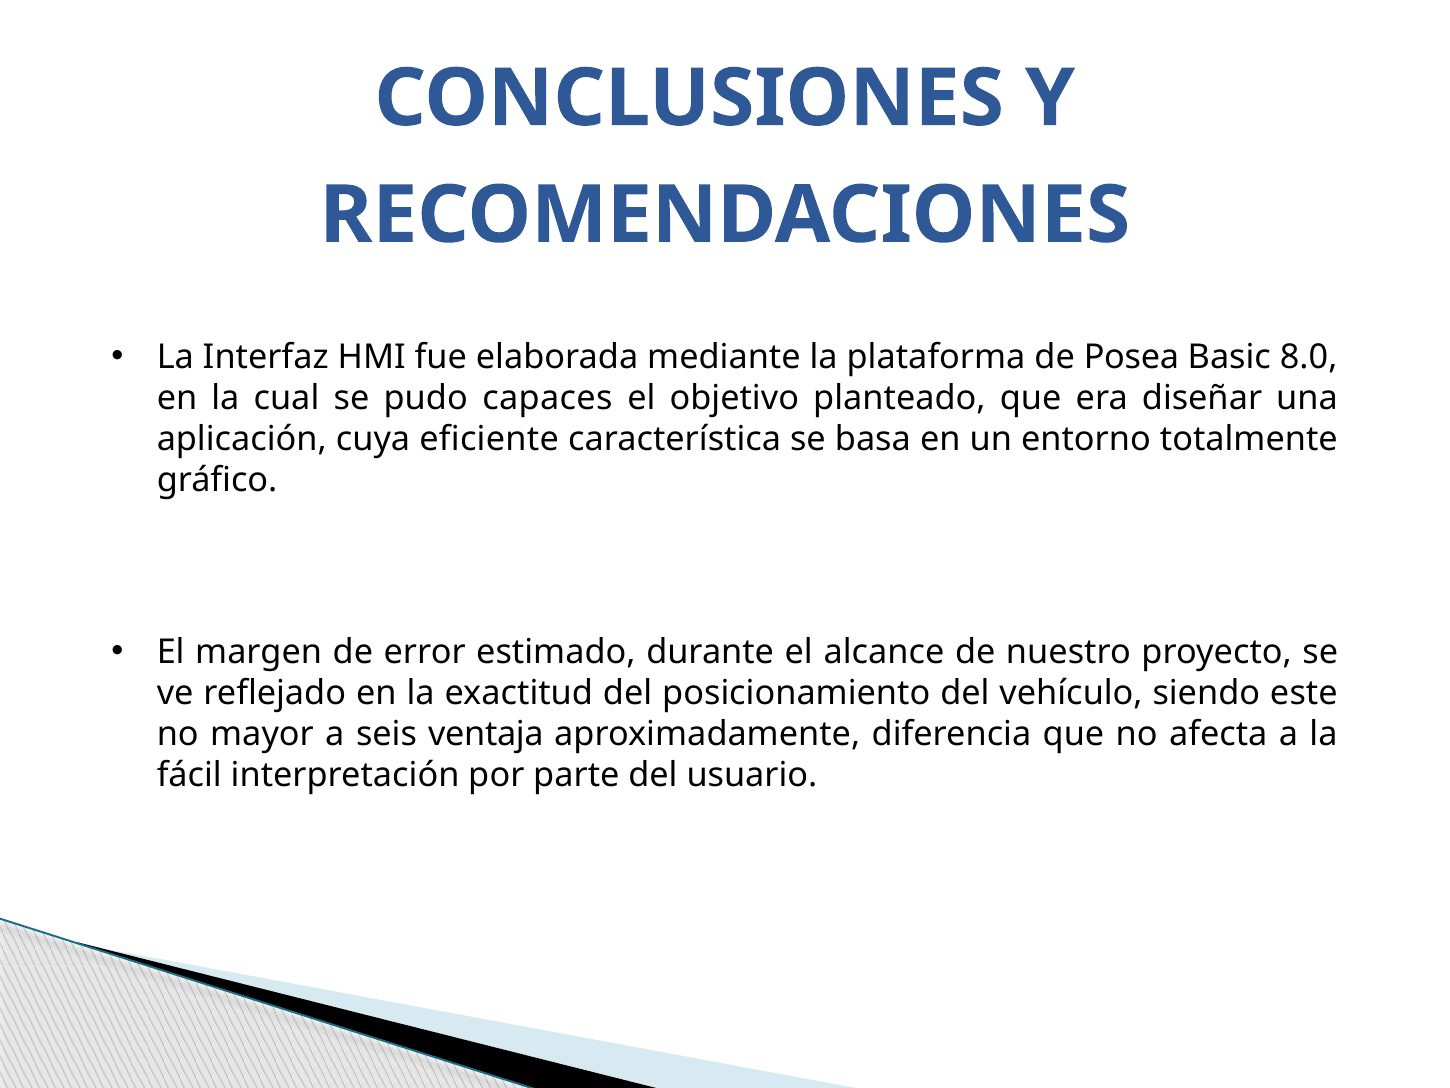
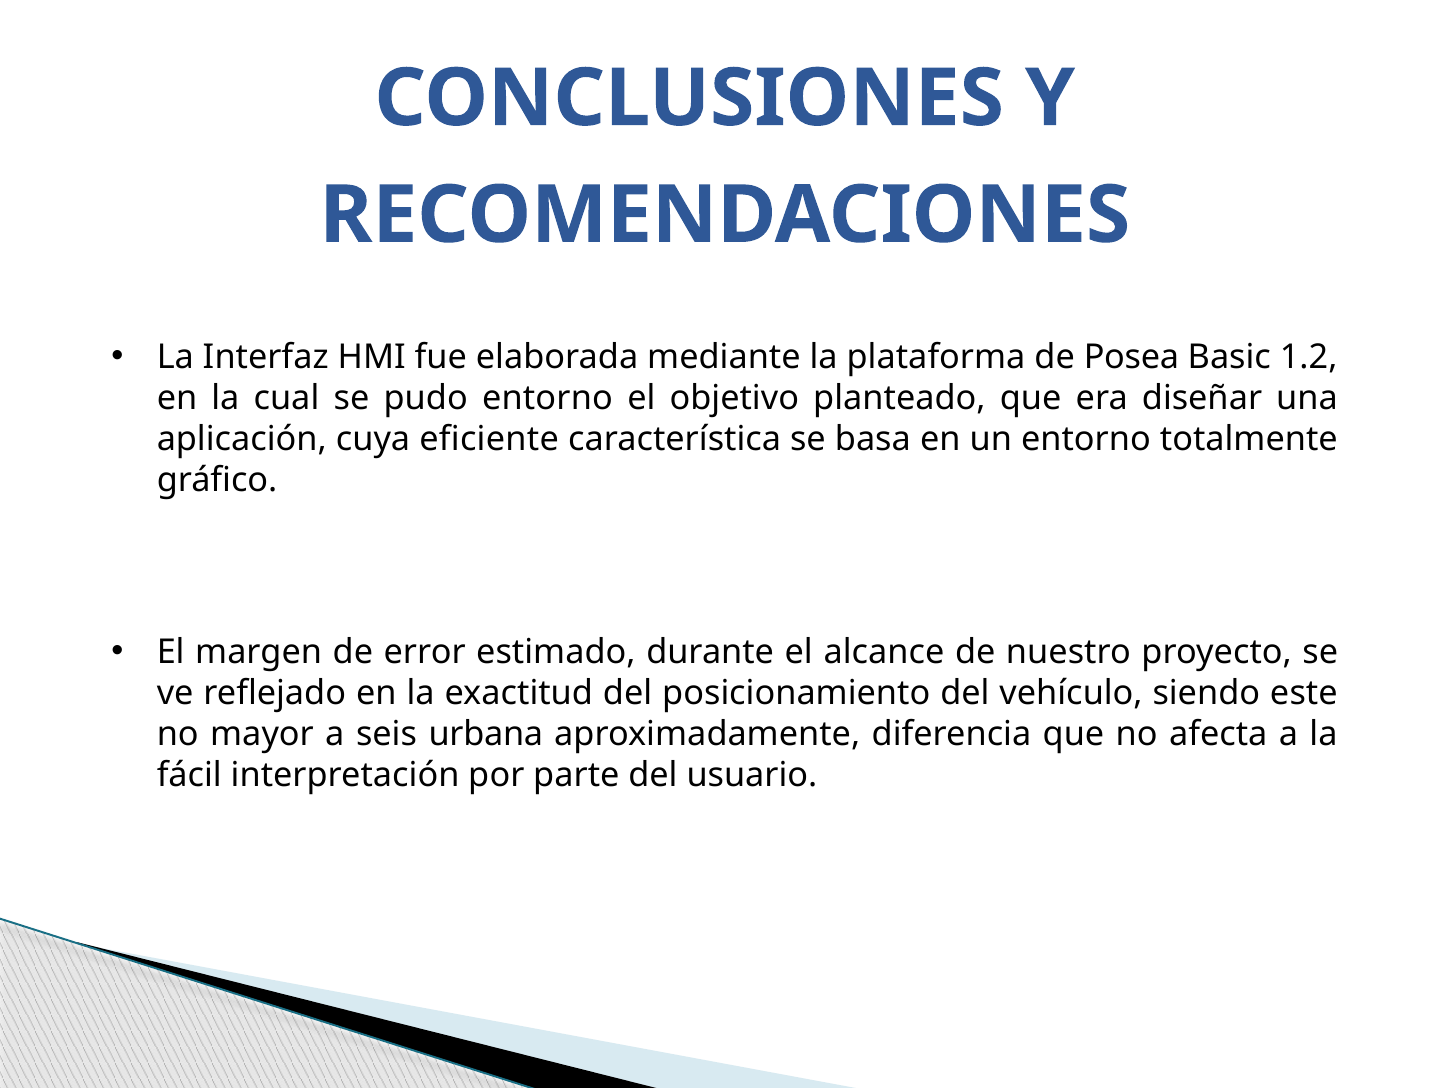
8.0: 8.0 -> 1.2 (1309, 357)
pudo capaces: capaces -> entorno (547, 398)
ventaja: ventaja -> urbana (486, 734)
